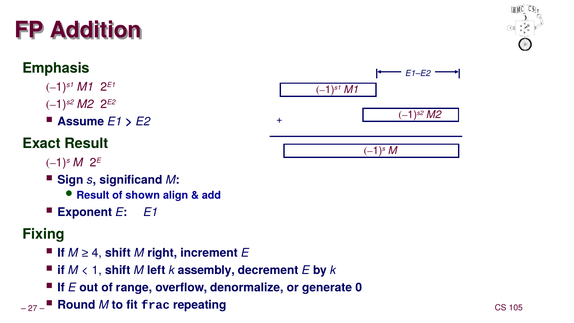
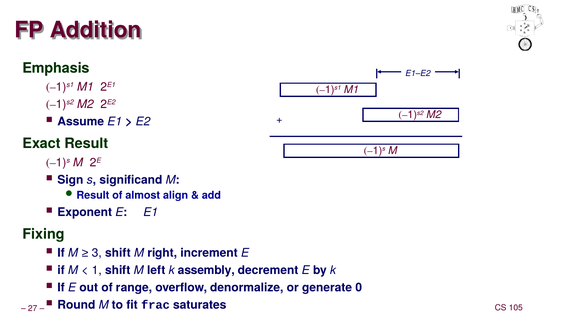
shown: shown -> almost (143, 195)
4: 4 -> 3 (97, 253)
repeating: repeating -> saturates (200, 305)
